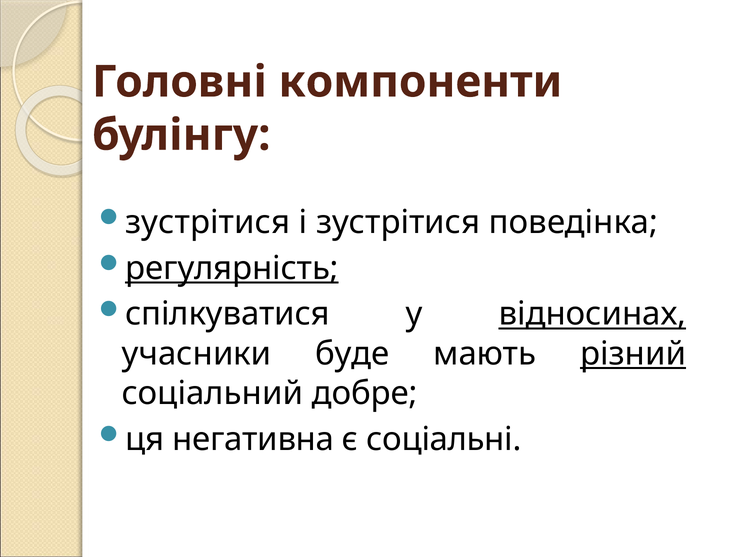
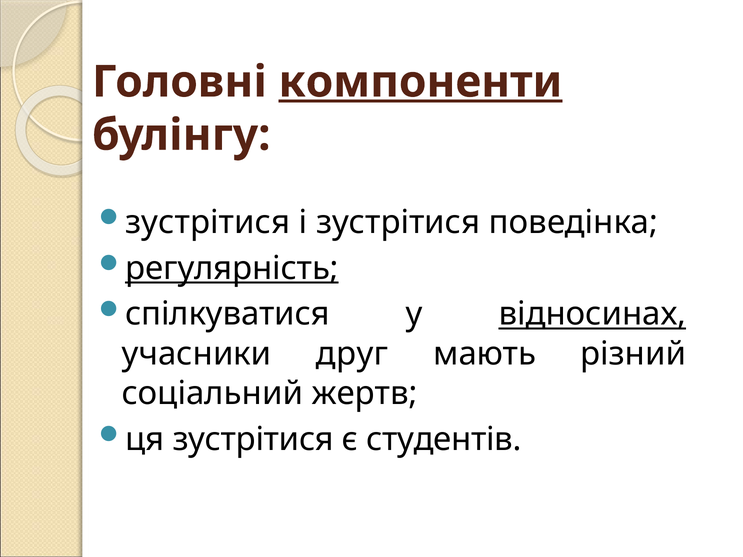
компоненти underline: none -> present (420, 82)
буде: буде -> друг (352, 354)
різний underline: present -> none (633, 354)
добре: добре -> жертв (365, 394)
ця негативна: негативна -> зустрітися (253, 439)
соціальні: соціальні -> студентів (444, 439)
